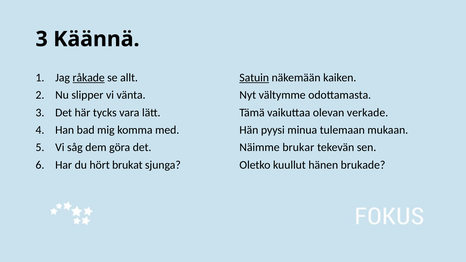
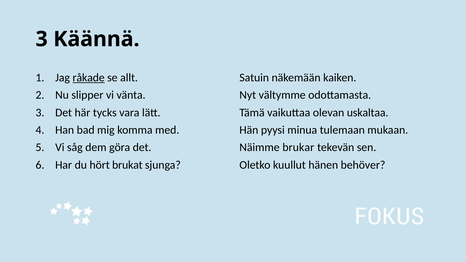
Satuin underline: present -> none (254, 78)
verkade: verkade -> uskaltaa (368, 113)
brukade: brukade -> behöver (363, 165)
